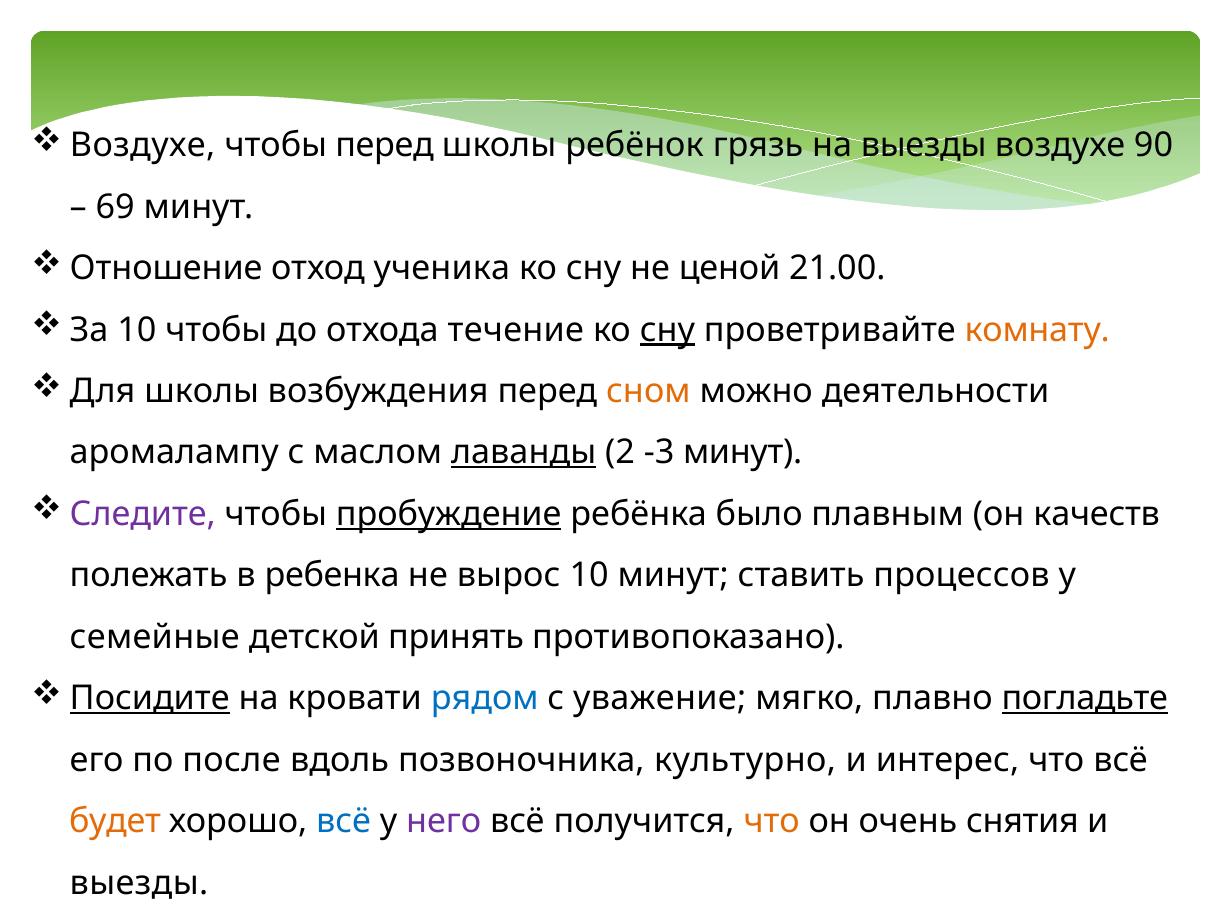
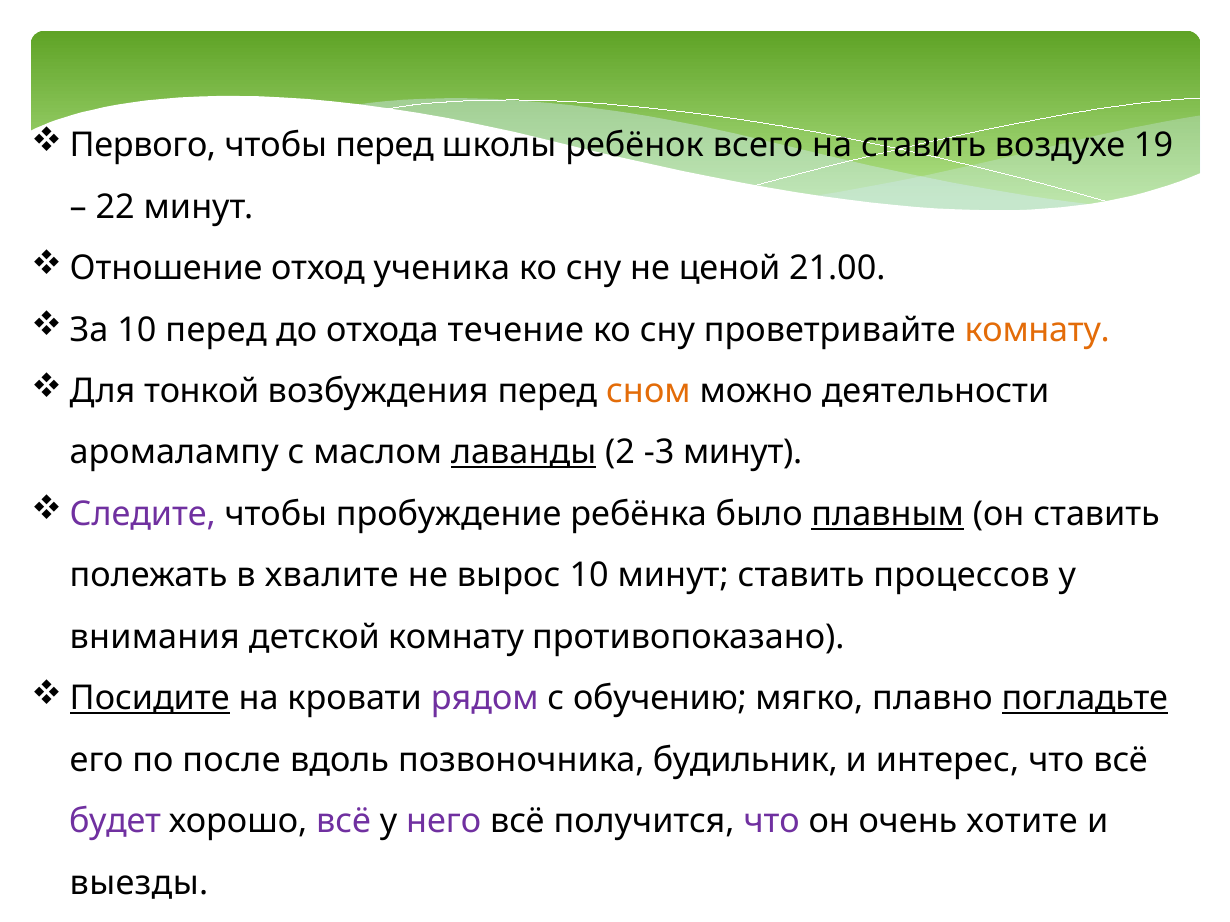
Воздухе: Воздухе -> Первого (143, 145)
грязь: грязь -> всего (758, 145)
на выезды: выезды -> ставить (924, 145)
90: 90 -> 19 (1154, 145)
69: 69 -> 22 (115, 207)
10 чтобы: чтобы -> перед (216, 330)
сну underline: present -> none (667, 330)
Для школы: школы -> тонкой (202, 391)
пробуждение underline: present -> none (449, 514)
плавным underline: none -> present (888, 514)
он качеств: качеств -> ставить (1097, 514)
ребенка: ребенка -> хвалите (332, 576)
семейные: семейные -> внимания (155, 637)
детской принять: принять -> комнату (456, 637)
рядом colour: blue -> purple (485, 699)
уважение: уважение -> обучению (660, 699)
культурно: культурно -> будильник (745, 760)
будет colour: orange -> purple (115, 822)
всё colour: blue -> purple (344, 822)
что colour: orange -> purple (772, 822)
снятия: снятия -> хотите (1022, 822)
